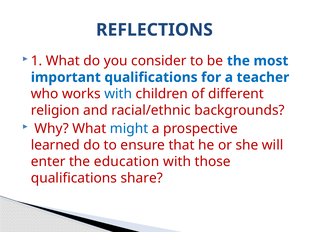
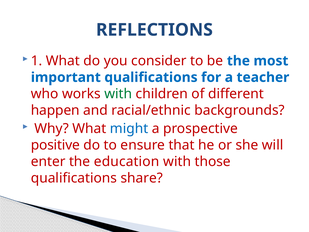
with colour: blue -> green (118, 94)
religion: religion -> happen (55, 110)
learned: learned -> positive (55, 145)
